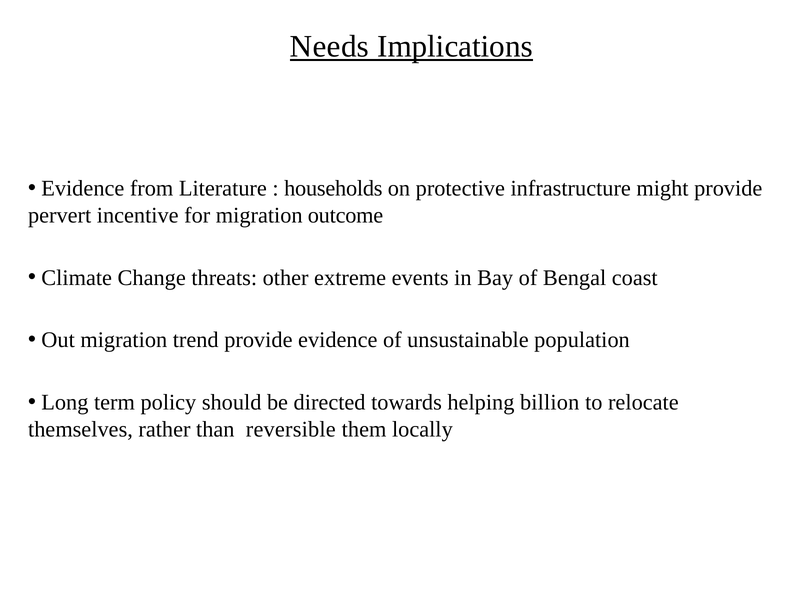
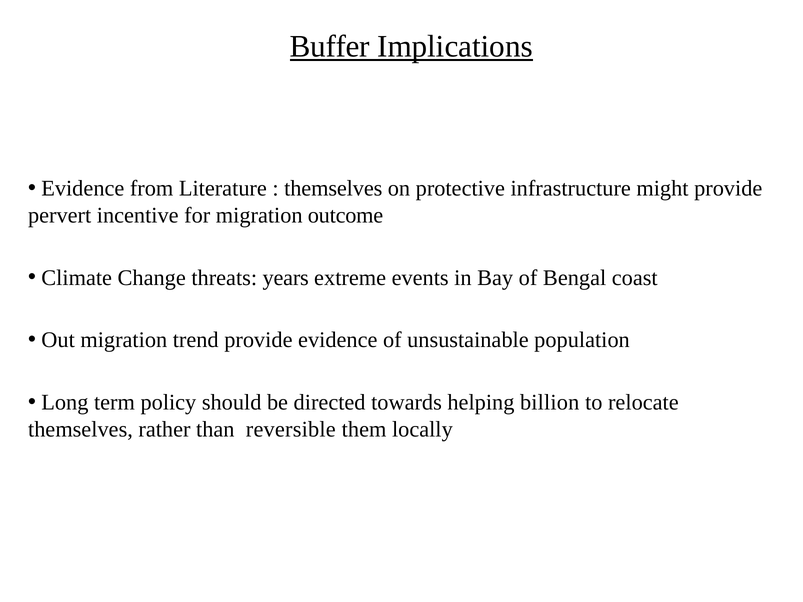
Needs: Needs -> Buffer (330, 46)
households: households -> themselves (333, 189)
other: other -> years (286, 278)
